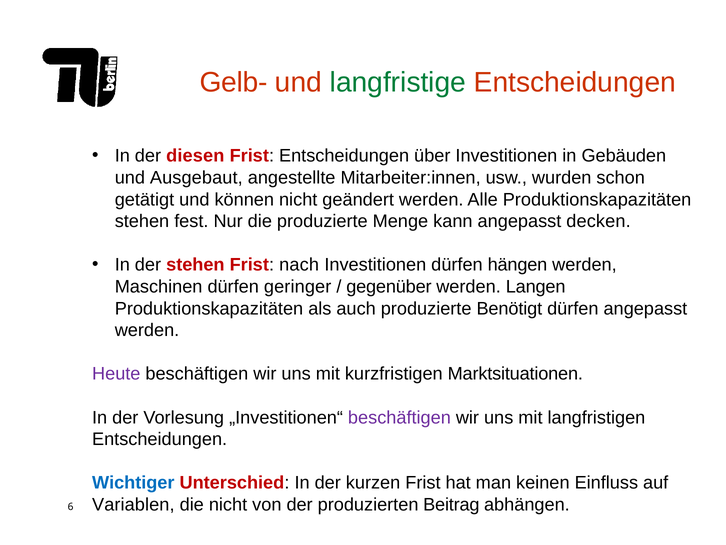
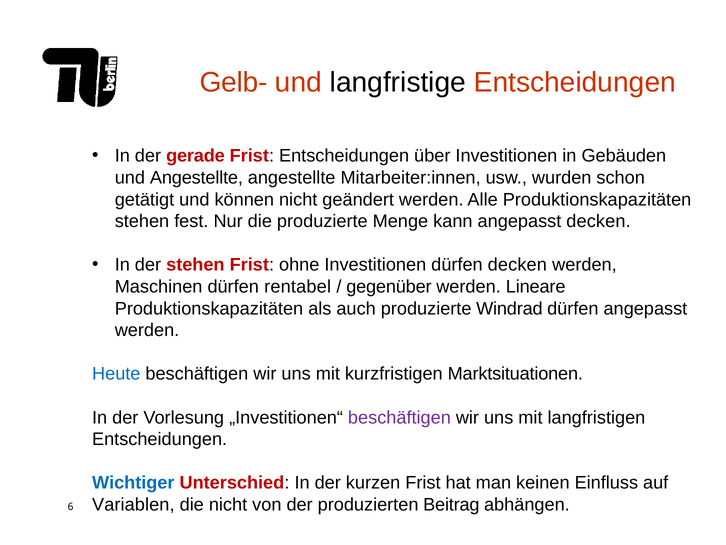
langfristige colour: green -> black (398, 82)
diesen: diesen -> gerade (195, 156)
und Ausgebaut: Ausgebaut -> Angestellte (196, 178)
nach: nach -> ohne (299, 265)
dürfen hängen: hängen -> decken (517, 265)
geringer: geringer -> rentabel (298, 286)
Langen: Langen -> Lineare (536, 286)
Benötigt: Benötigt -> Windrad (509, 308)
Heute colour: purple -> blue (116, 374)
